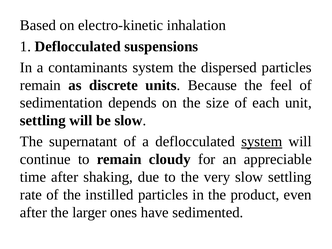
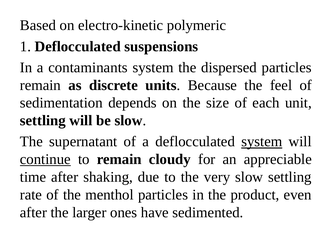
inhalation: inhalation -> polymeric (197, 25)
continue underline: none -> present (45, 159)
instilled: instilled -> menthol (110, 195)
